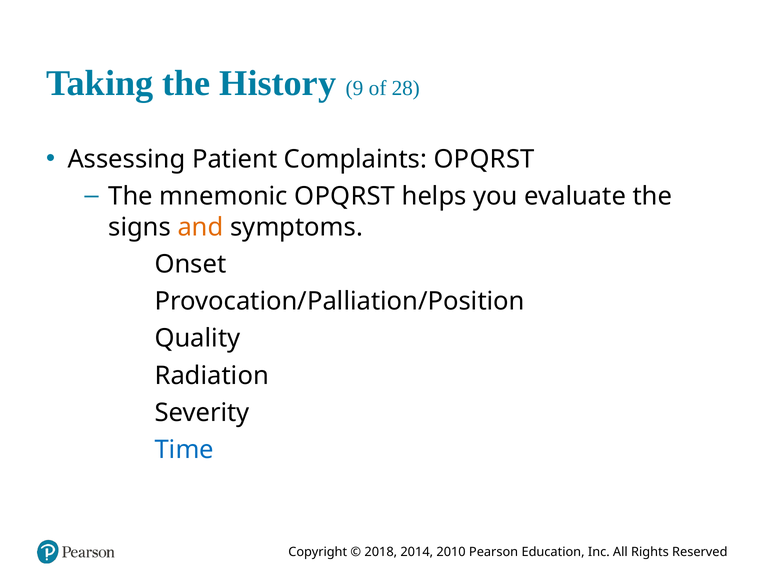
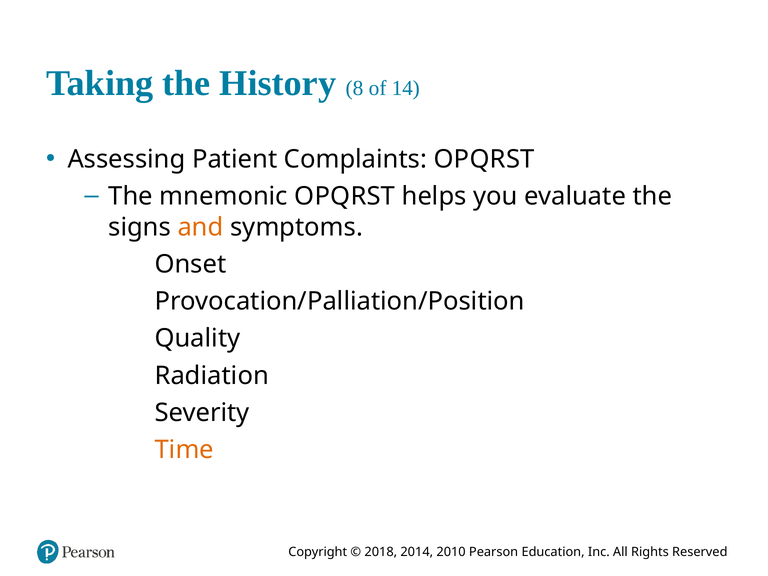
9: 9 -> 8 (354, 88)
28: 28 -> 14 (406, 88)
Time colour: blue -> orange (184, 450)
